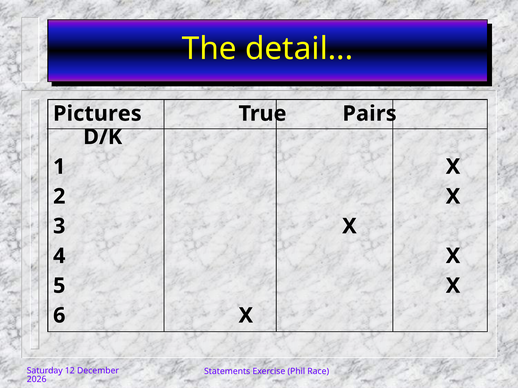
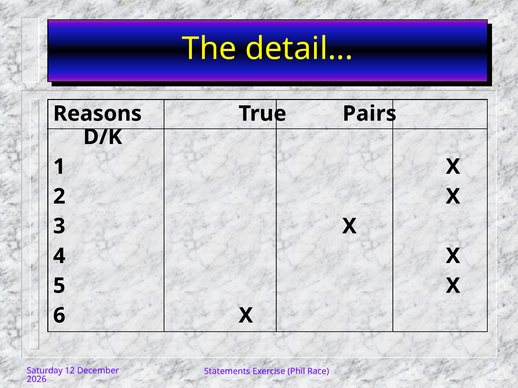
Pictures: Pictures -> Reasons (97, 114)
